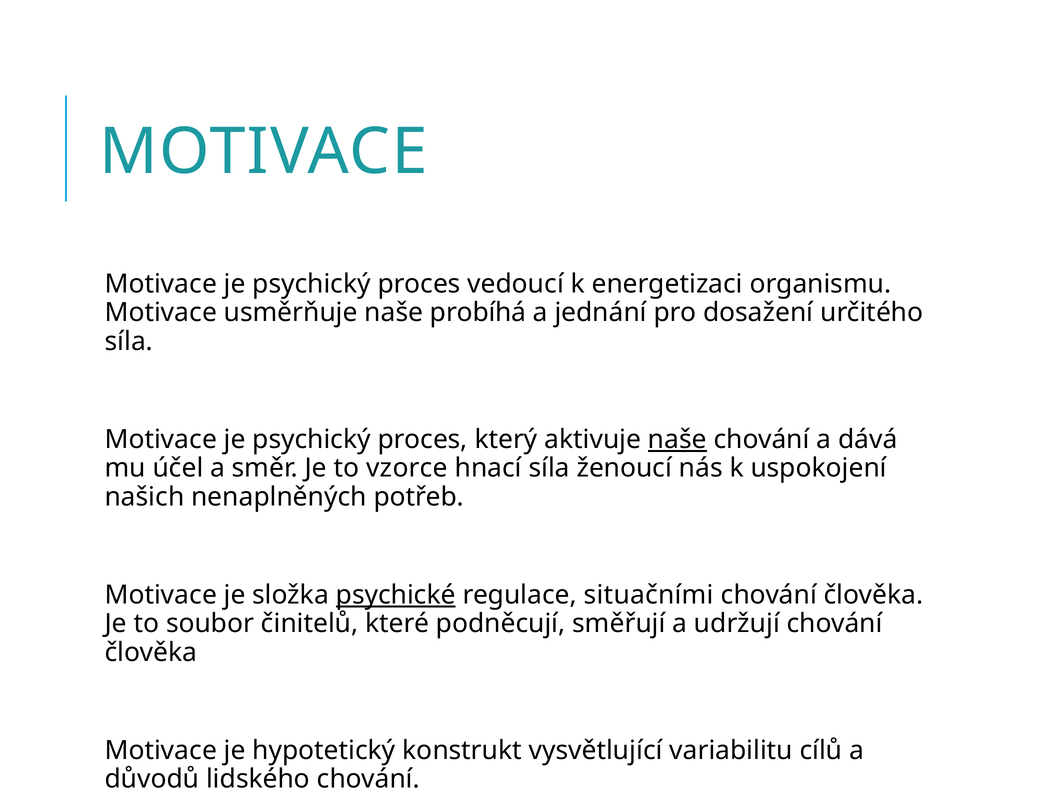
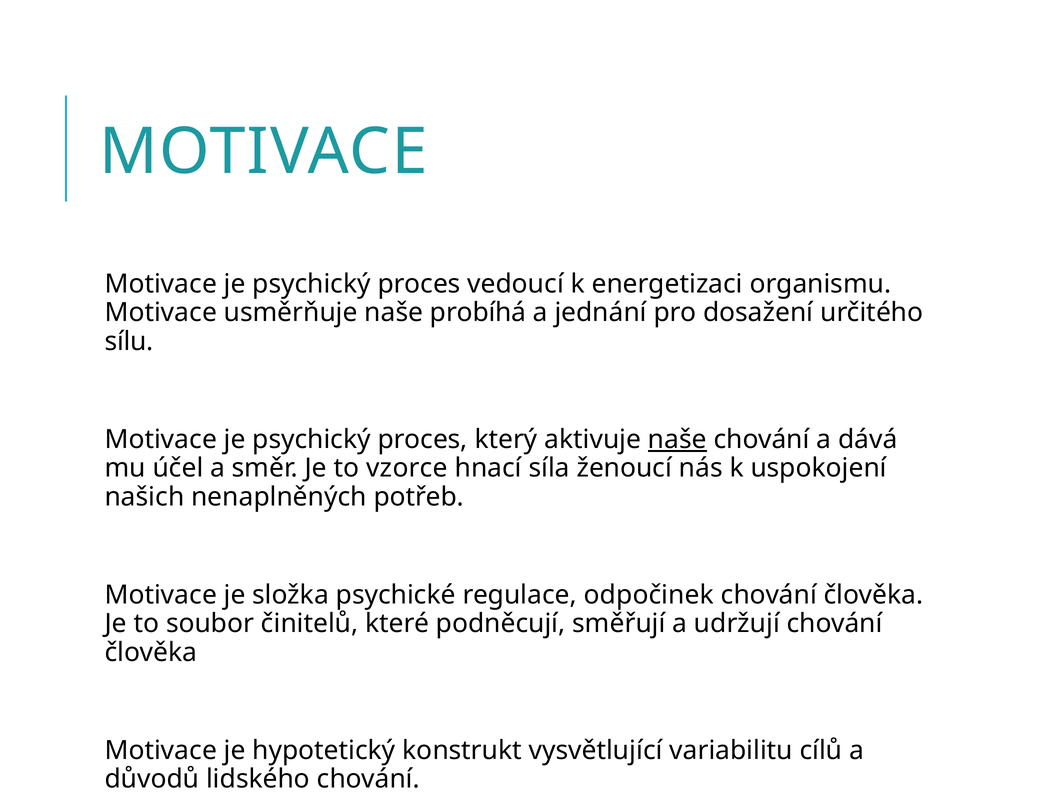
síla: síla -> sílu (129, 341)
psychické underline: present -> none (396, 595)
regulace situačními: situačními -> odpočinek (649, 595)
